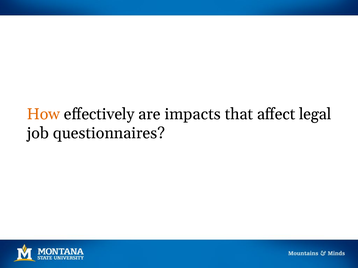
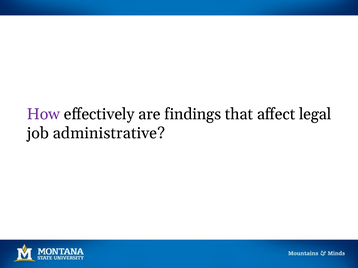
How colour: orange -> purple (44, 114)
impacts: impacts -> findings (193, 114)
questionnaires: questionnaires -> administrative (109, 133)
